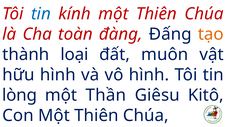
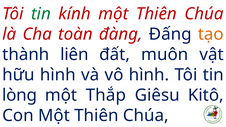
tin colour: blue -> green (41, 14)
loại: loại -> liên (74, 55)
Thần: Thần -> Thắp (106, 95)
